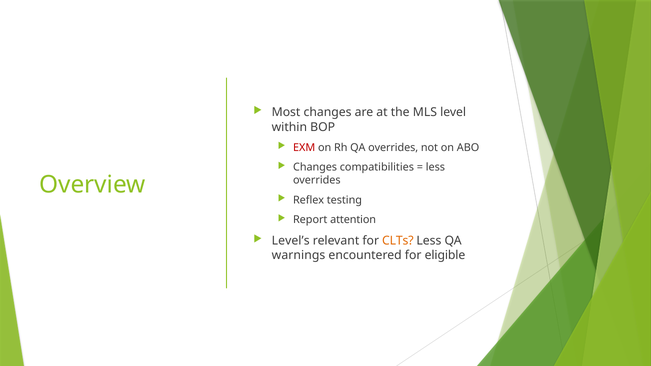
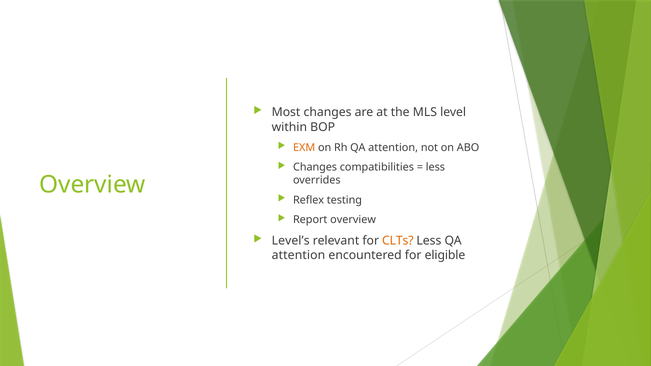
EXM colour: red -> orange (304, 148)
Rh QA overrides: overrides -> attention (393, 148)
Report attention: attention -> overview (353, 220)
warnings: warnings -> attention (298, 255)
